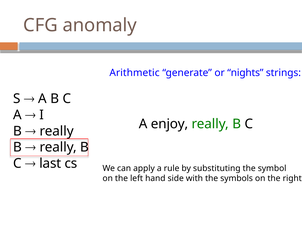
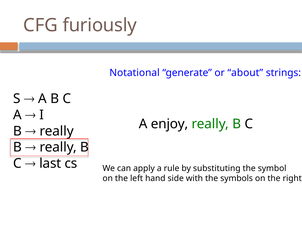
anomaly: anomaly -> furiously (100, 25)
Arithmetic: Arithmetic -> Notational (135, 73)
nights: nights -> about (245, 73)
